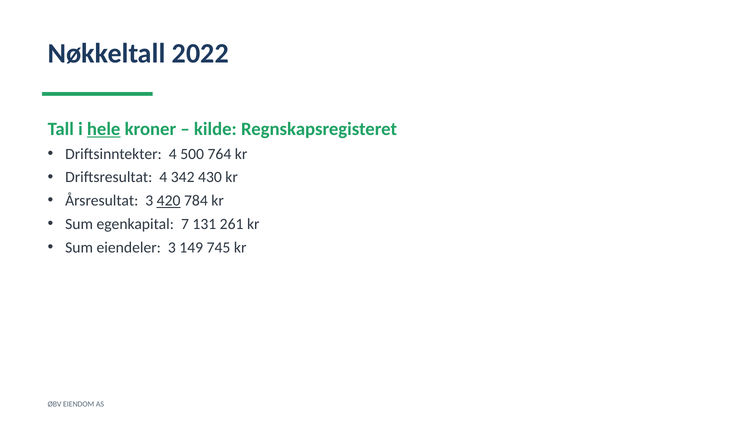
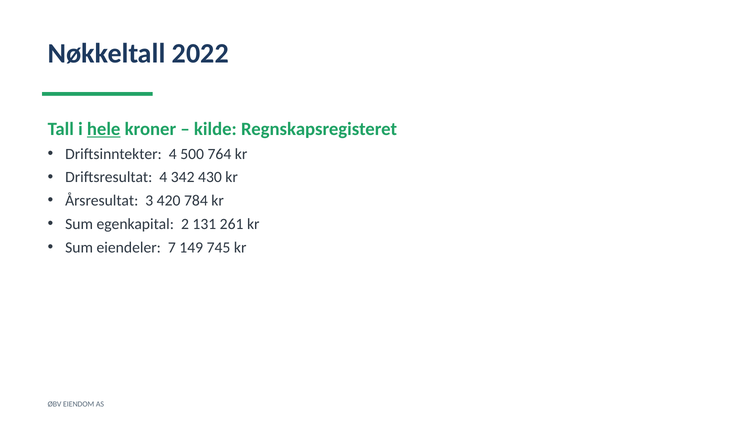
420 underline: present -> none (169, 201)
7: 7 -> 2 (185, 224)
eiendeler 3: 3 -> 7 (172, 248)
